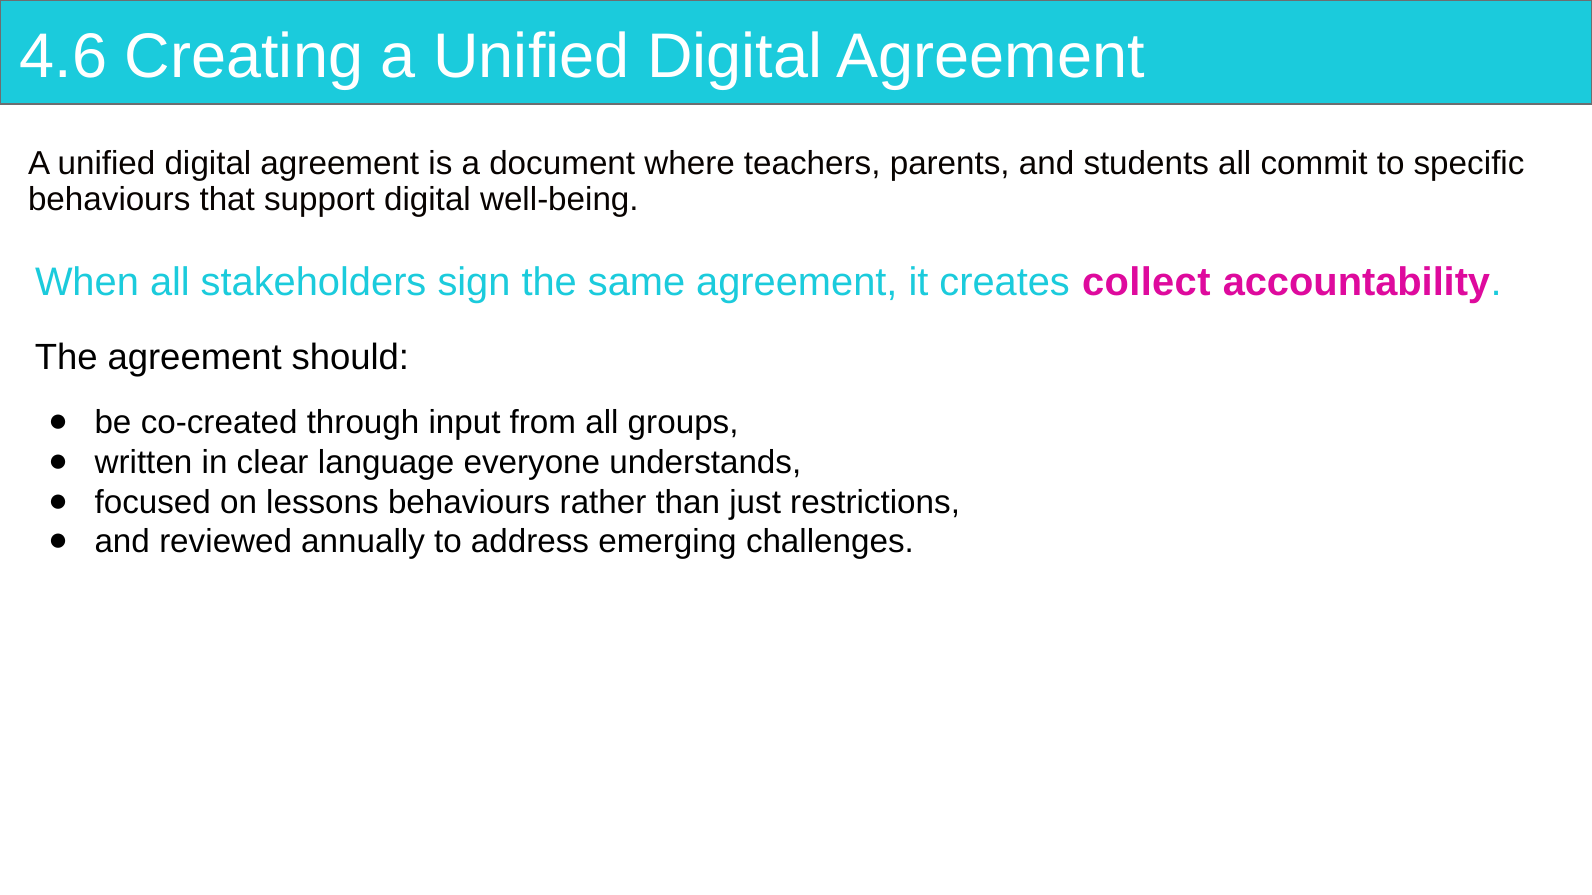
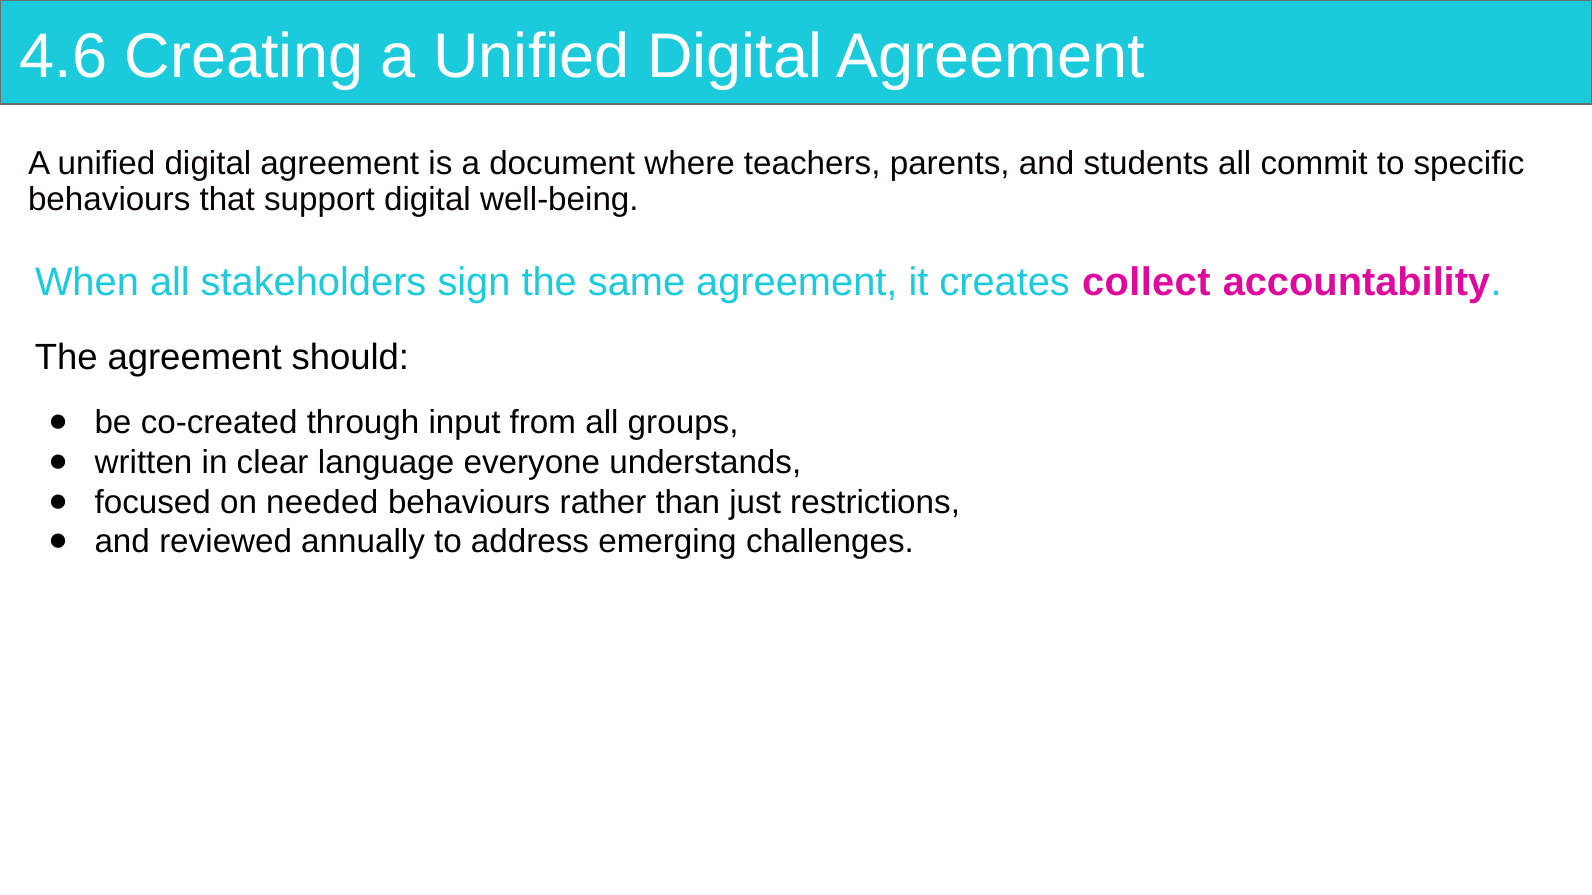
lessons: lessons -> needed (322, 502)
